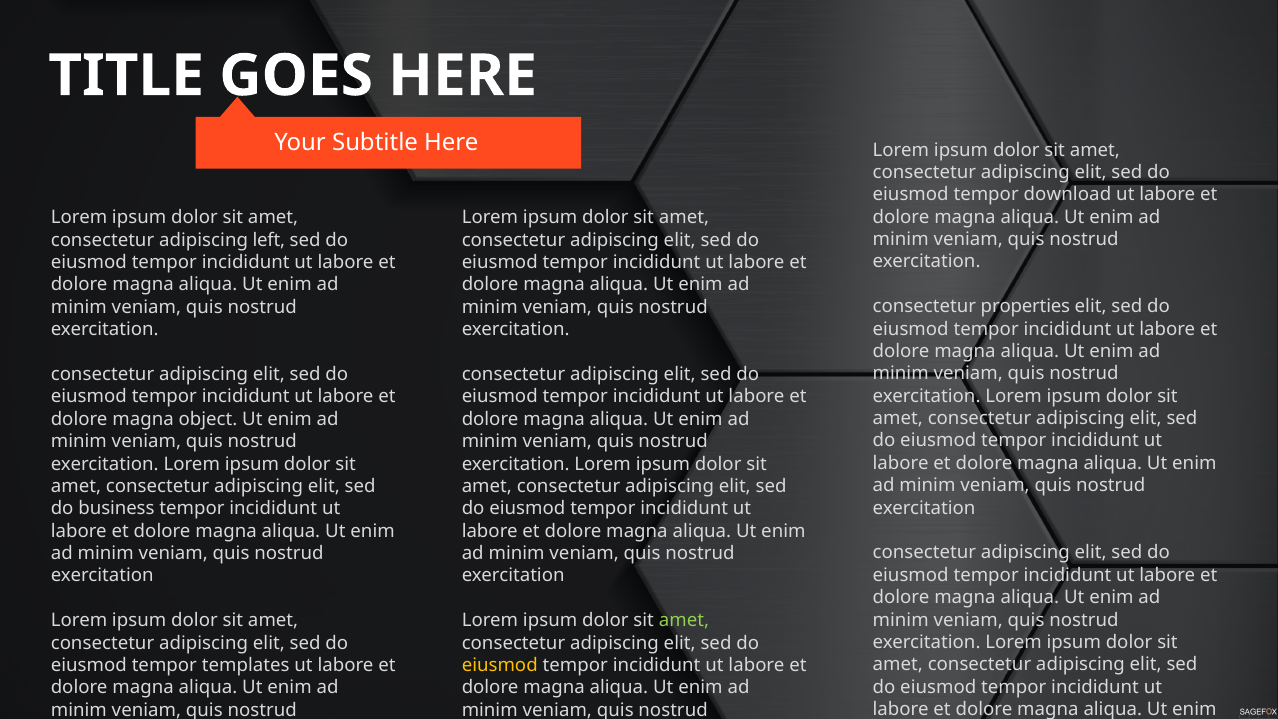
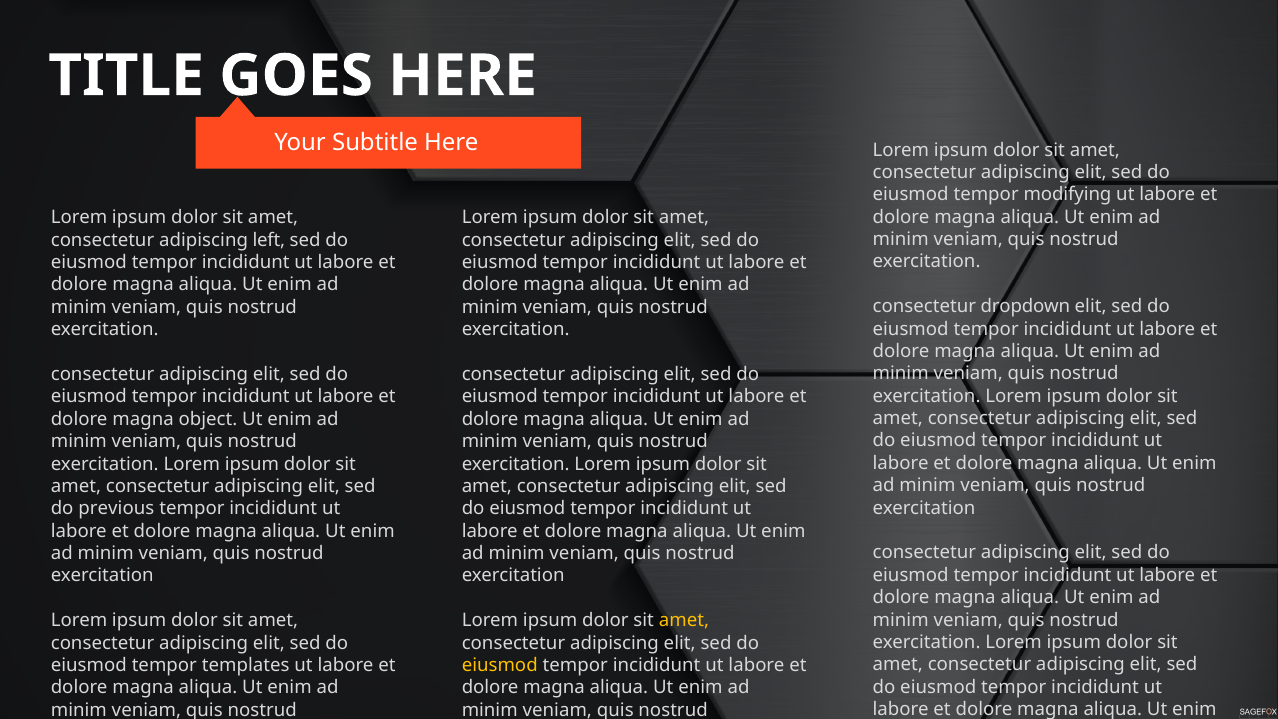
download: download -> modifying (1068, 195)
properties: properties -> dropdown (1025, 306)
business: business -> previous (116, 509)
amet colour: light green -> yellow (684, 620)
